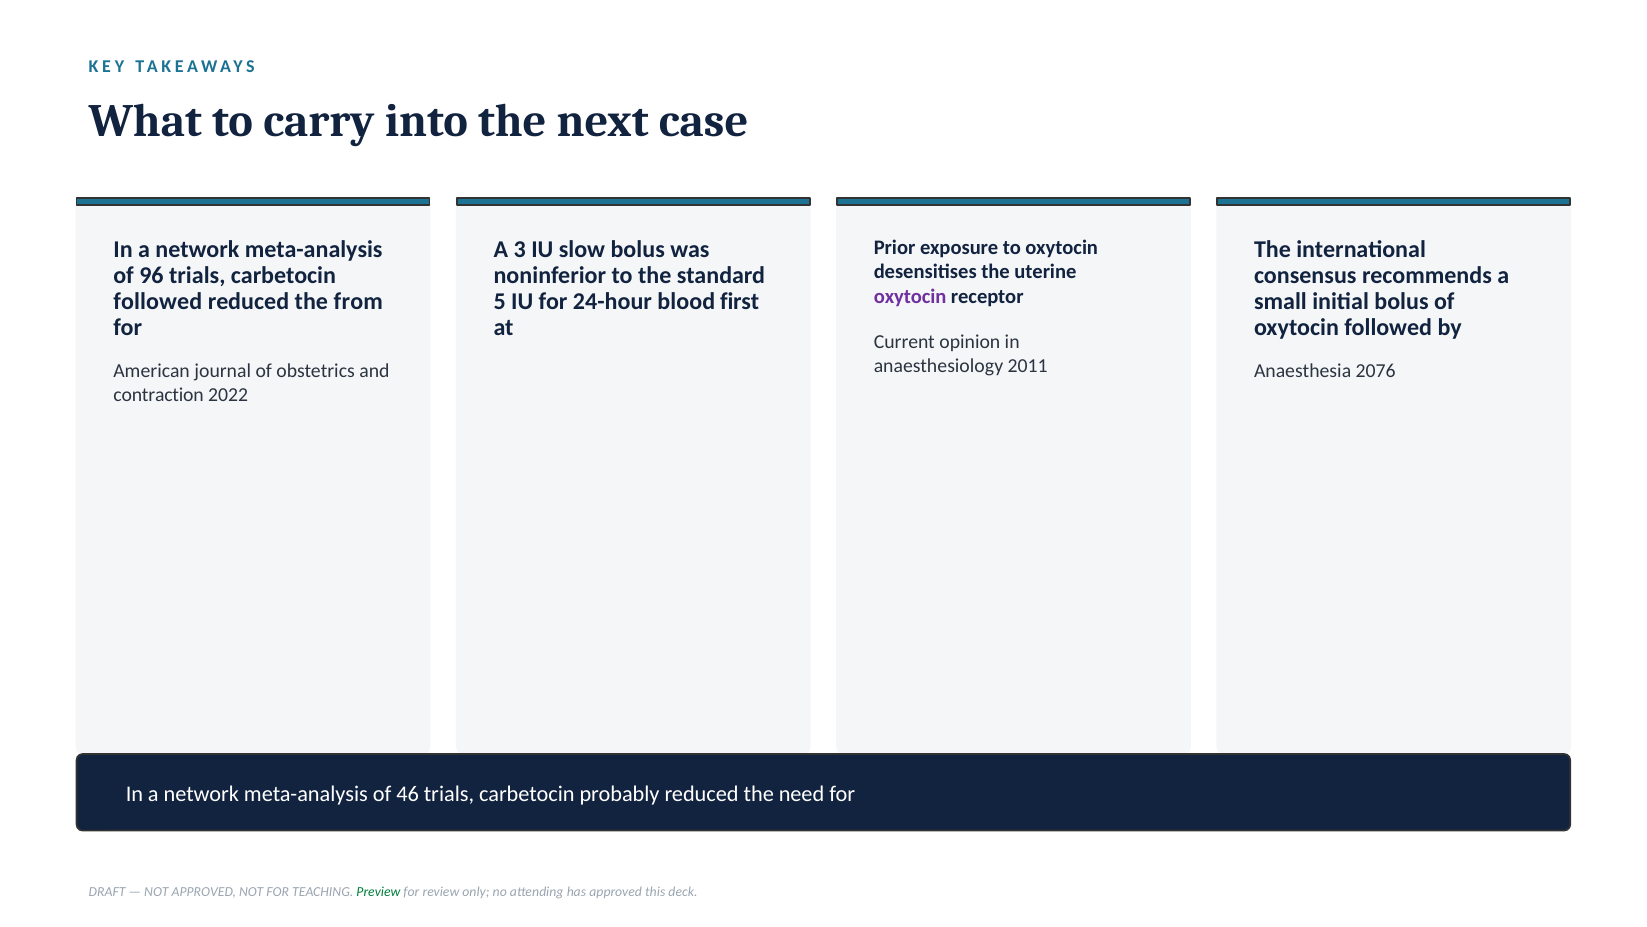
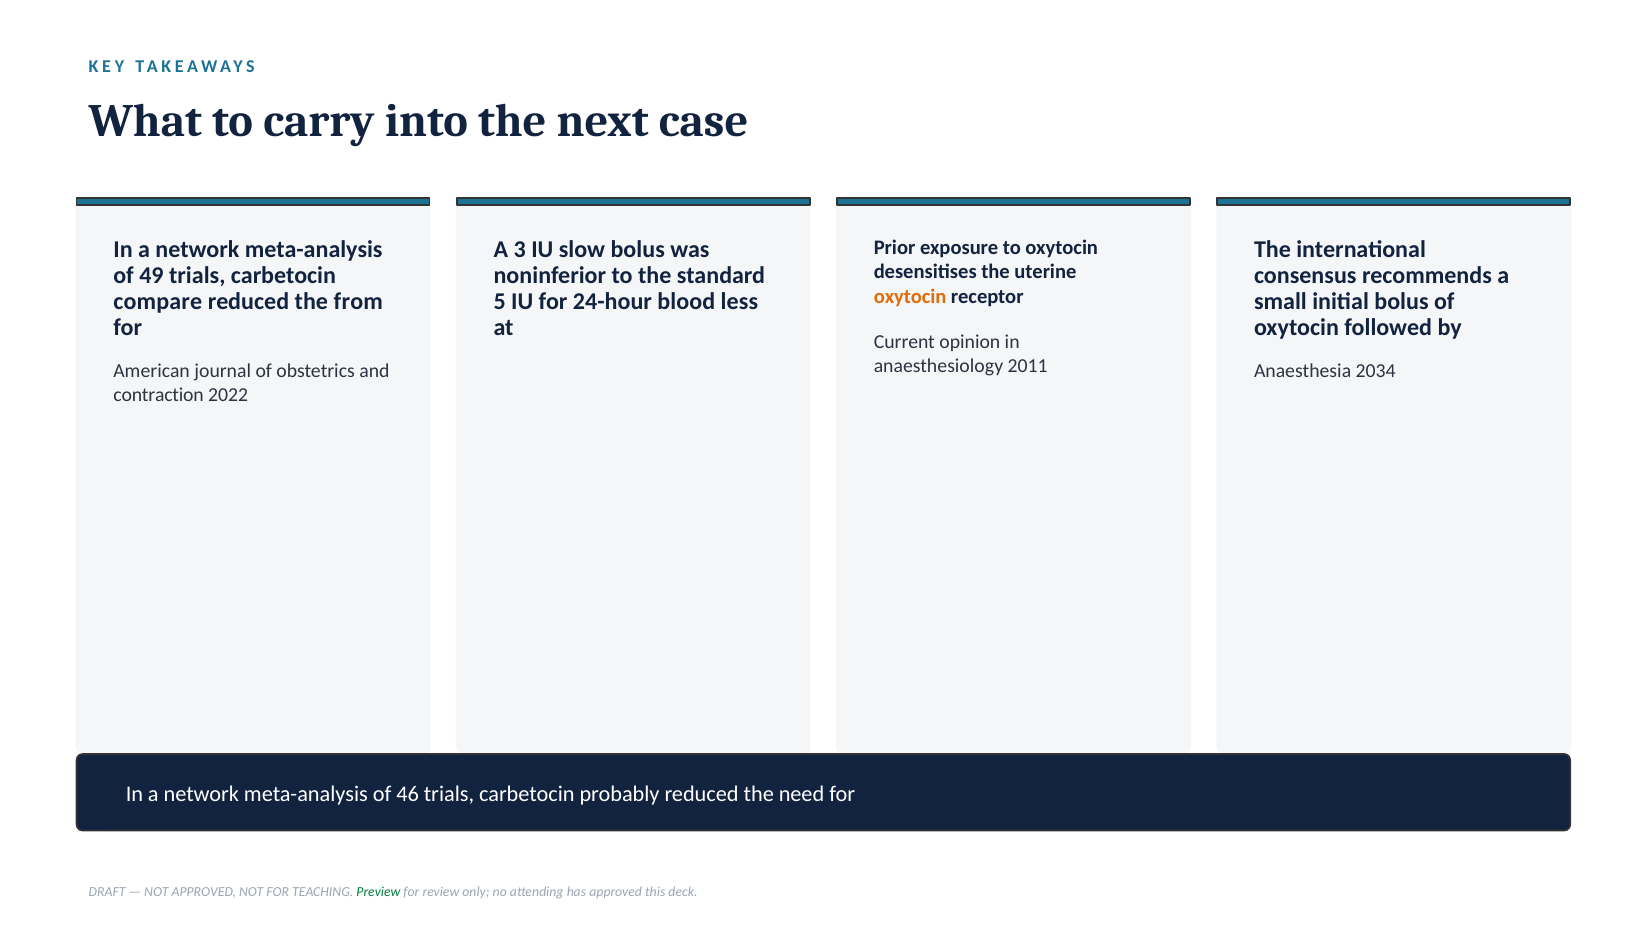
96: 96 -> 49 (151, 275)
oxytocin colour: purple -> orange (910, 297)
followed: followed -> compare (158, 301)
first: first -> less (739, 301)
2076: 2076 -> 2034 (1376, 371)
